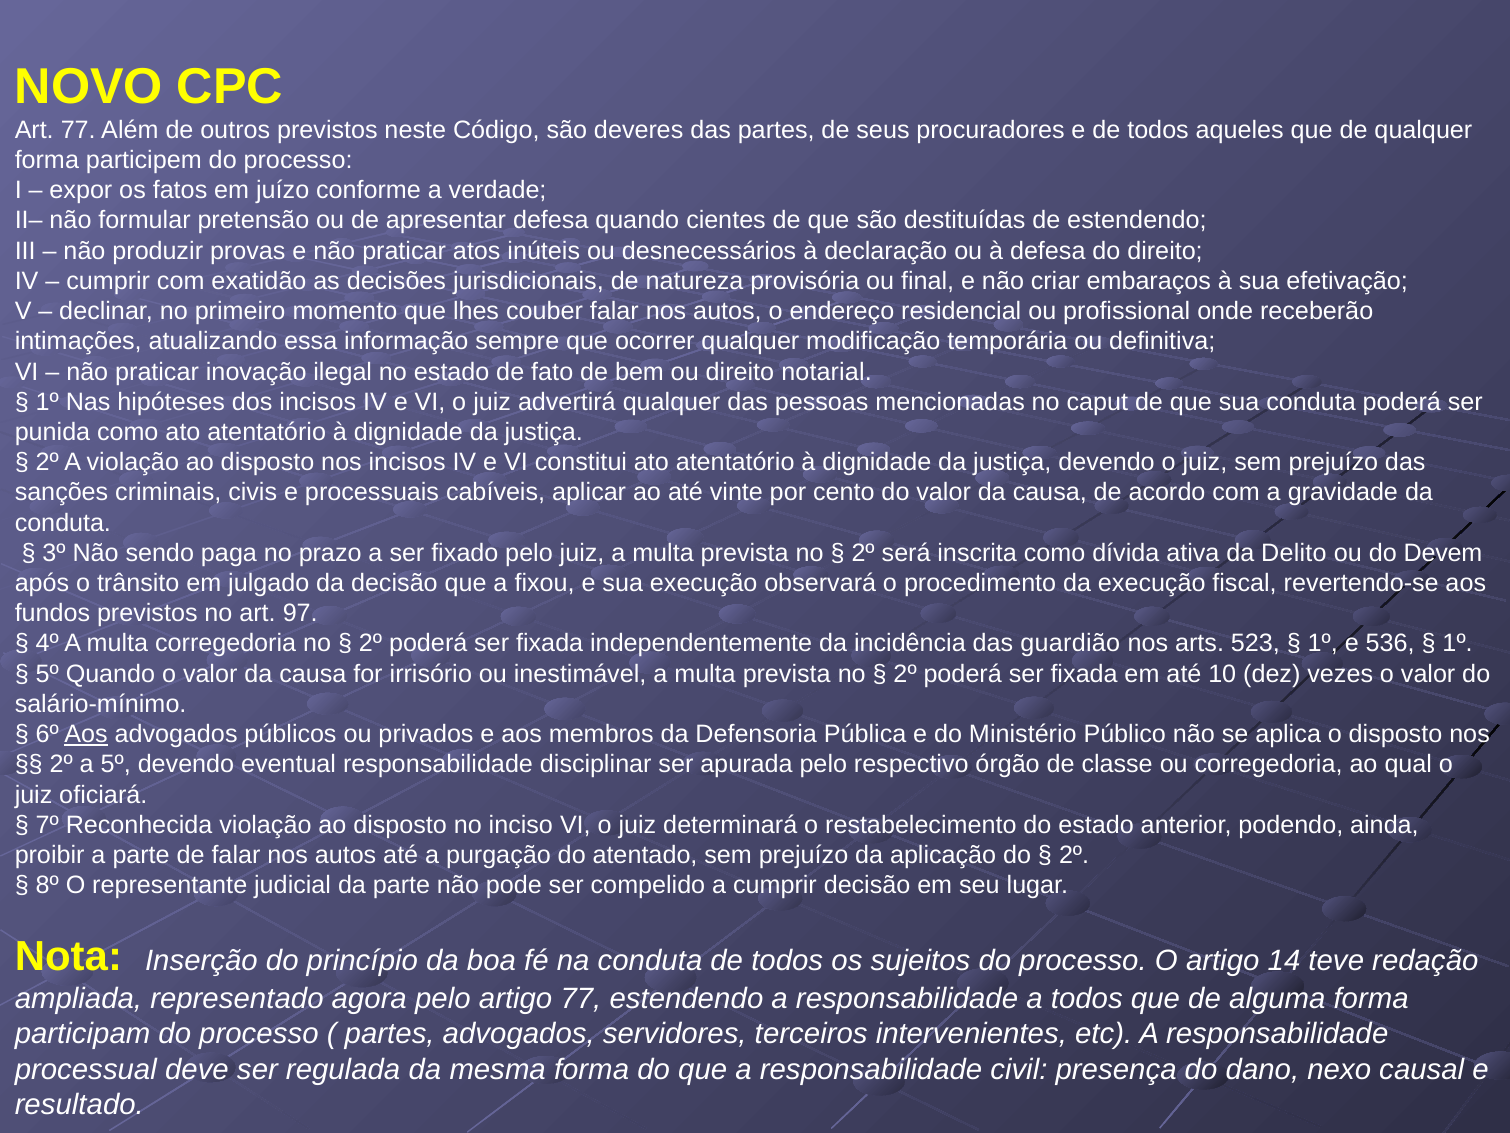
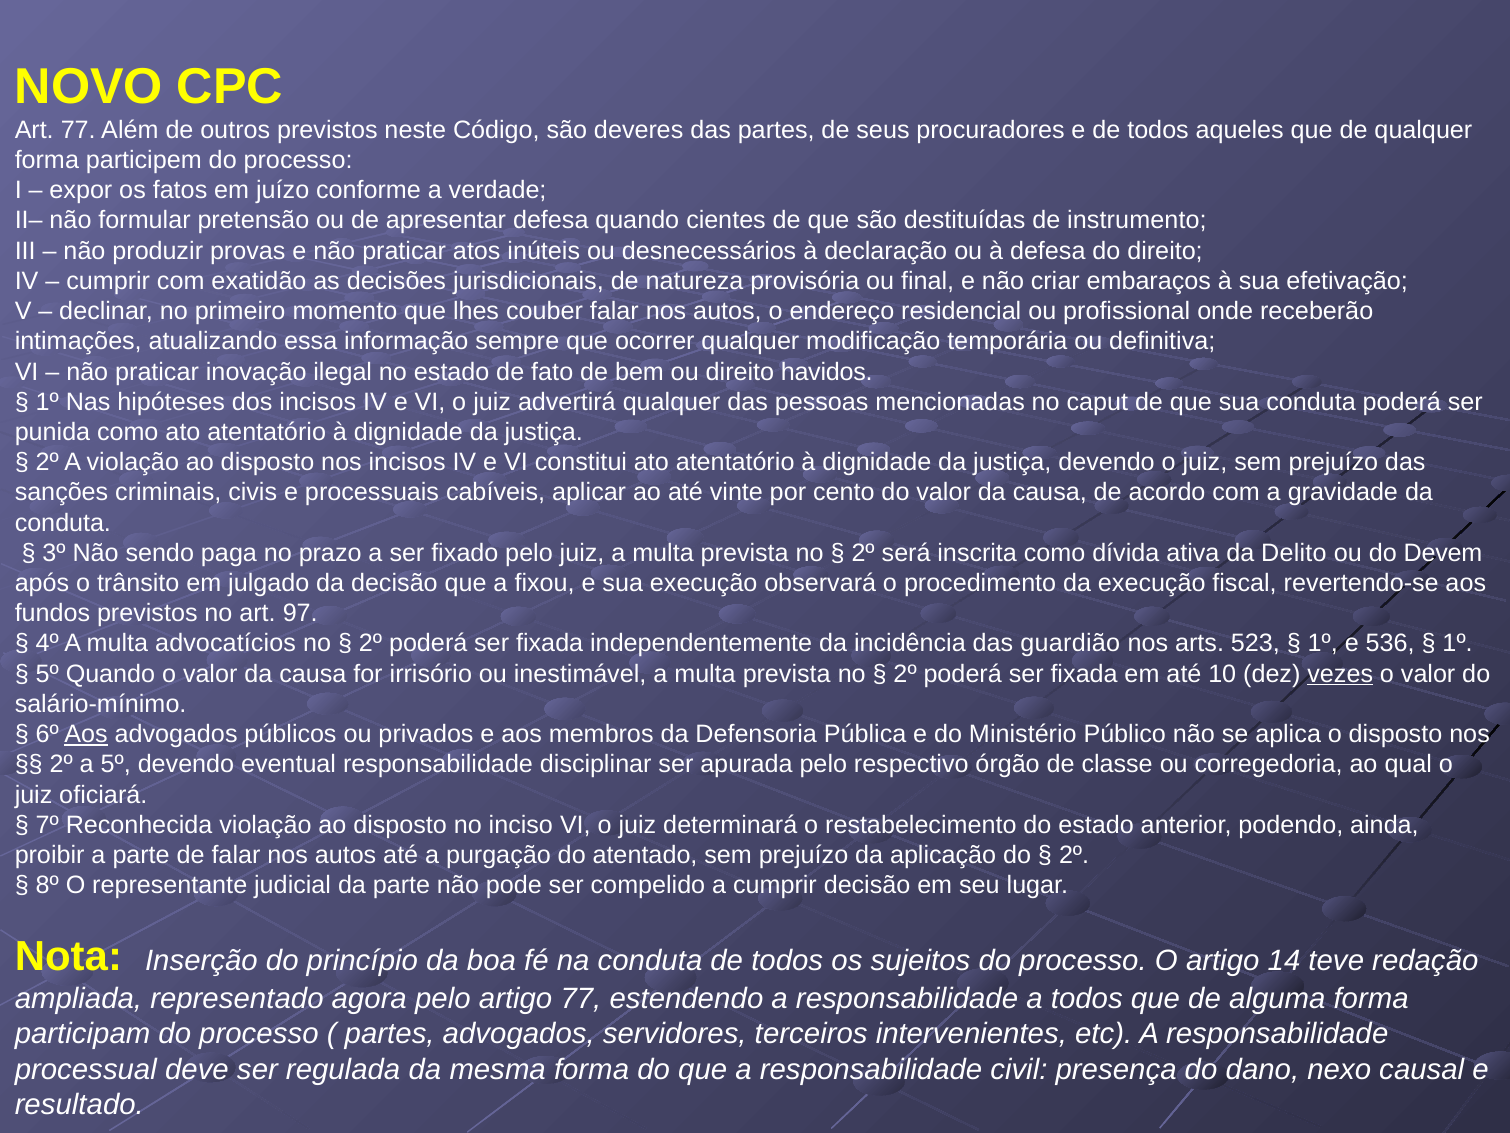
de estendendo: estendendo -> instrumento (1137, 221)
notarial: notarial -> havidos (827, 372)
multa corregedoria: corregedoria -> advocatícios (226, 643)
vezes underline: none -> present (1340, 674)
